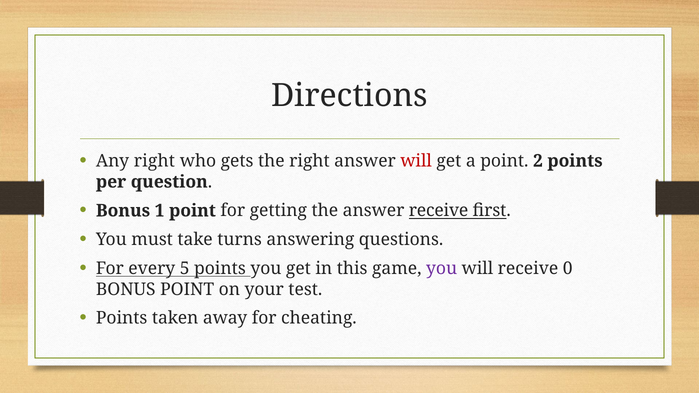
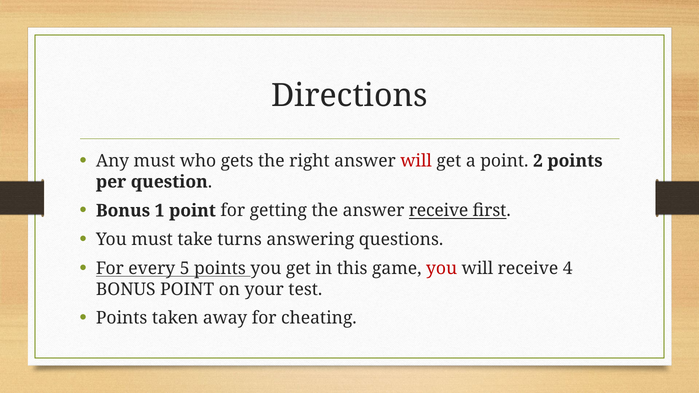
Any right: right -> must (154, 161)
you colour: purple -> red (442, 268)
0: 0 -> 4 (568, 268)
